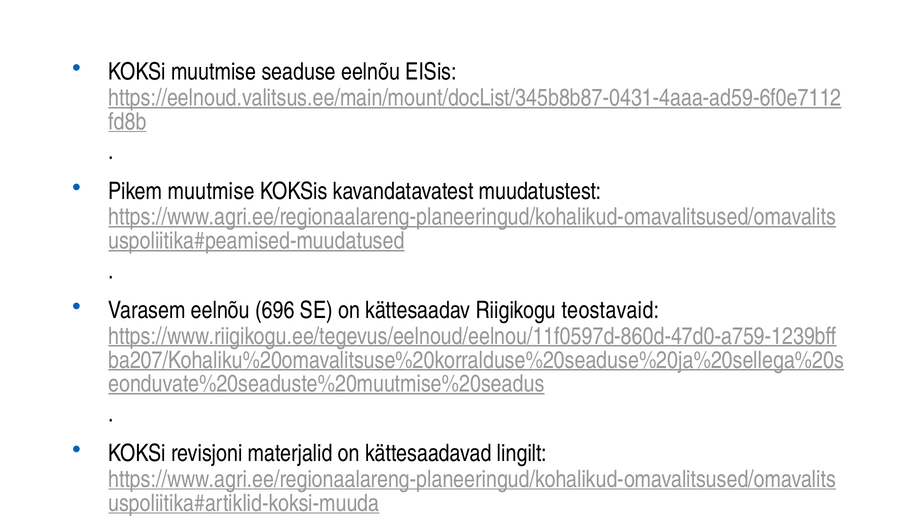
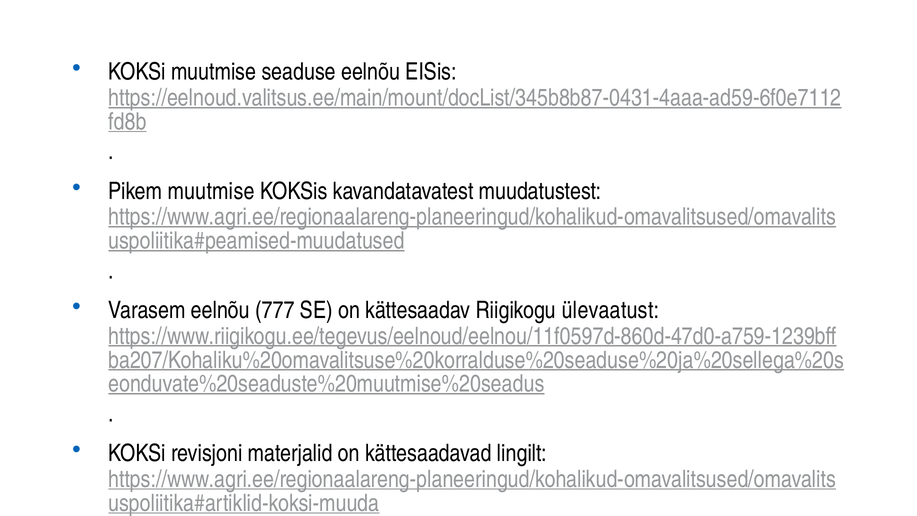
696: 696 -> 777 (275, 310)
teostavaid: teostavaid -> ülevaatust (610, 310)
